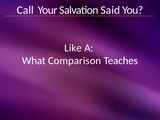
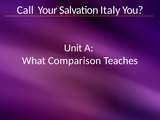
Said: Said -> Italy (110, 10)
Like: Like -> Unit (73, 48)
